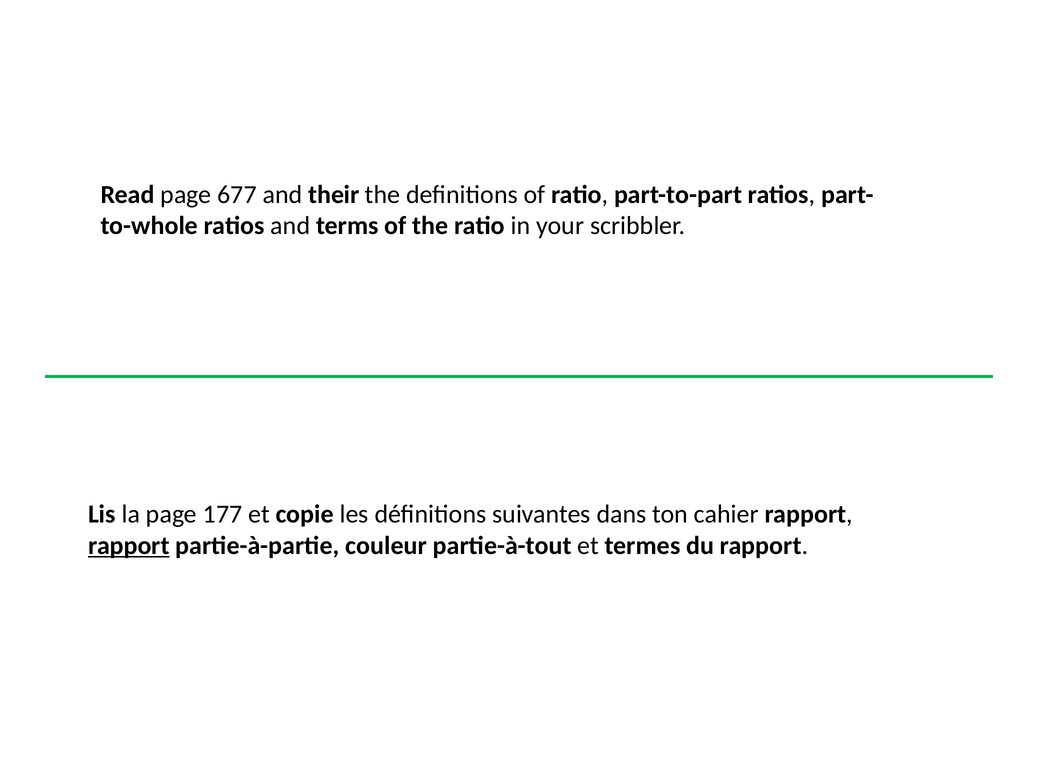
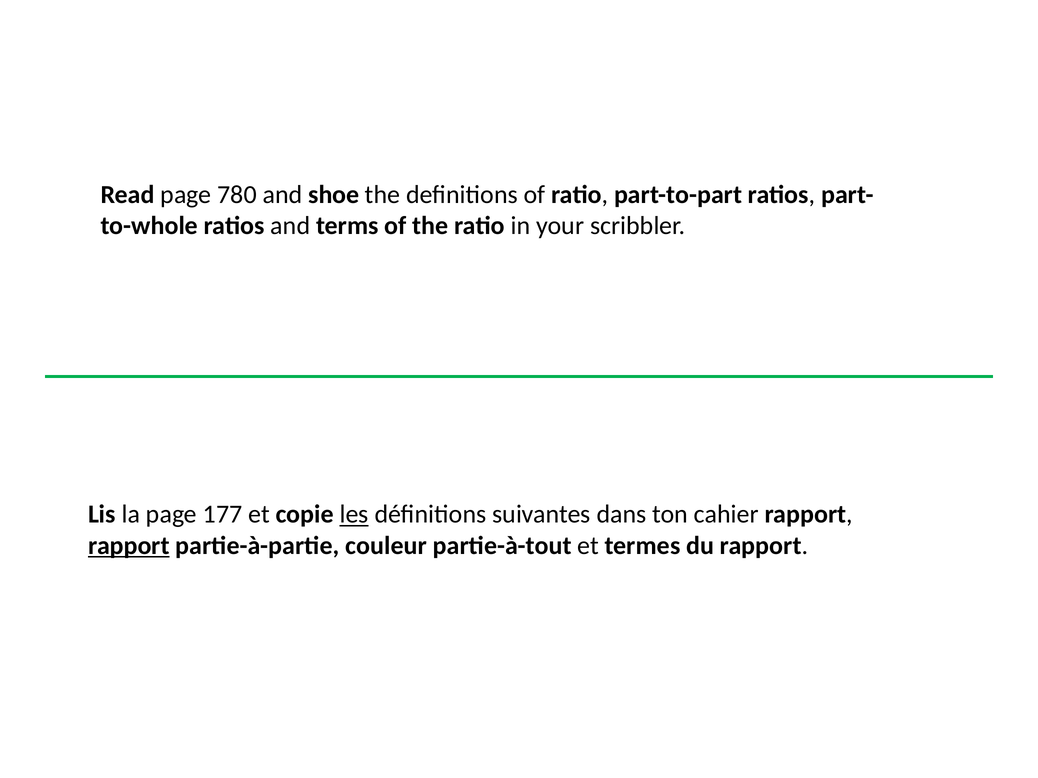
677: 677 -> 780 (237, 195)
their: their -> shoe (334, 195)
les underline: none -> present (354, 515)
